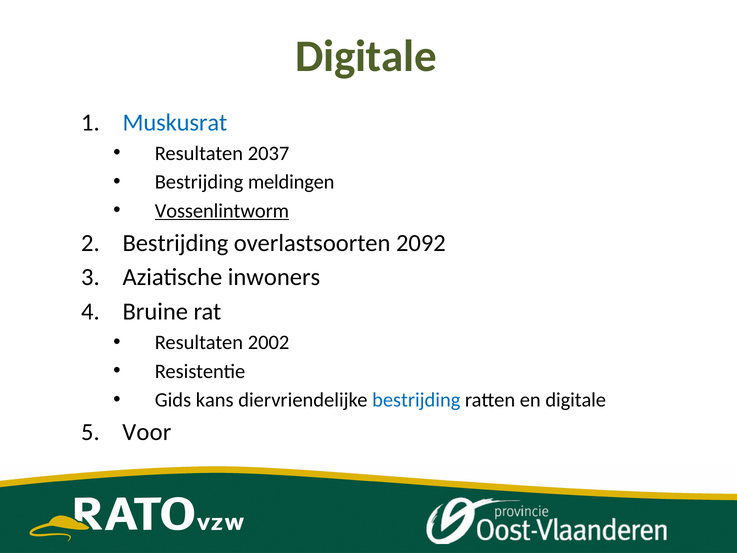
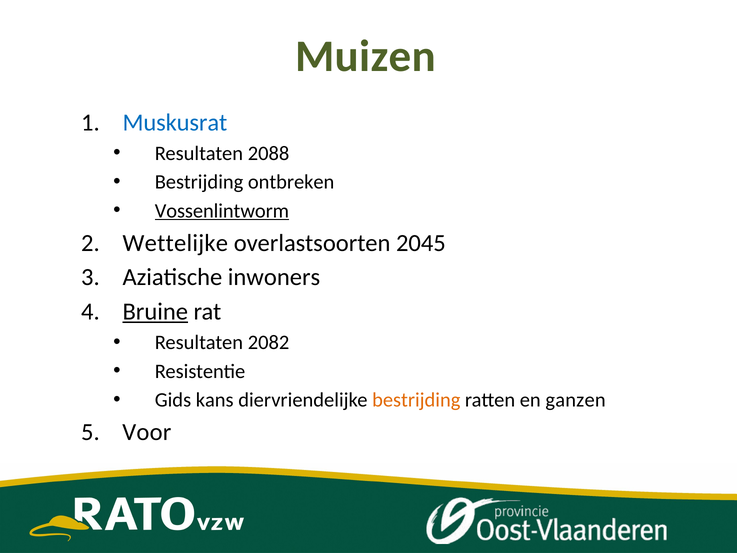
Digitale: Digitale -> Muizen (366, 56)
2037: 2037 -> 2088 (269, 153)
meldingen: meldingen -> ontbreken (291, 182)
Bestrijding: Bestrijding -> Wettelijke (175, 243)
2092: 2092 -> 2045 (421, 243)
Bruine underline: none -> present (155, 312)
2002: 2002 -> 2082 (269, 343)
bestrijding colour: blue -> orange (416, 400)
en digitale: digitale -> ganzen (576, 400)
